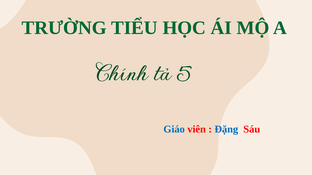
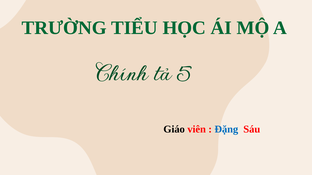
Giáo colour: blue -> black (174, 130)
